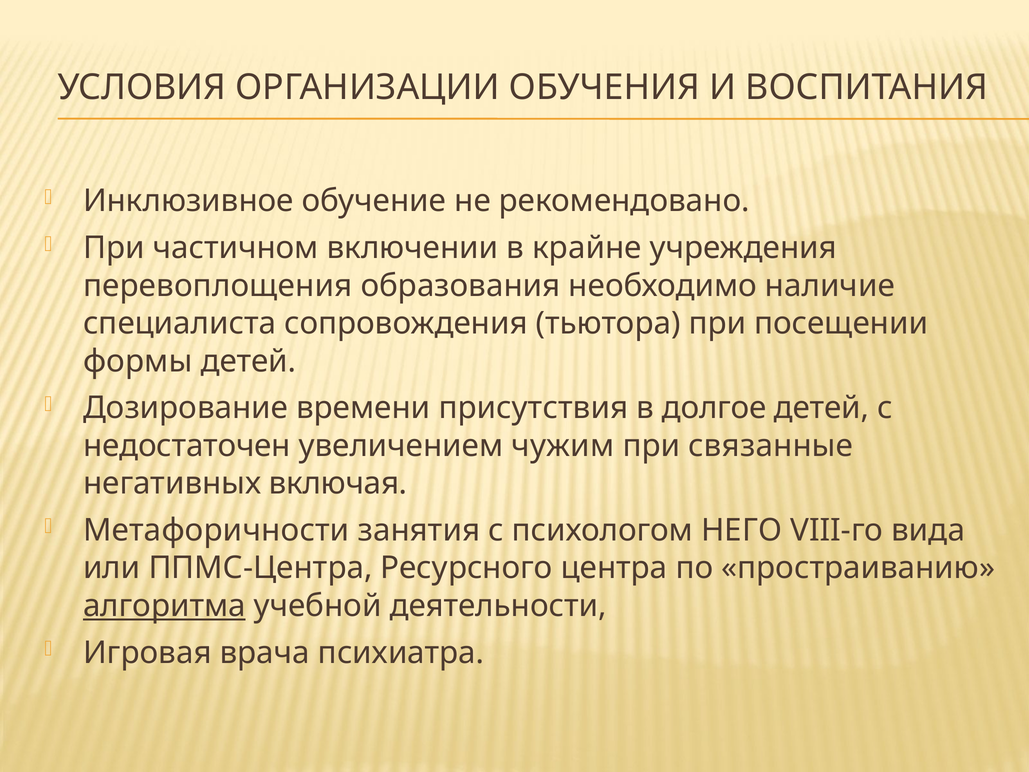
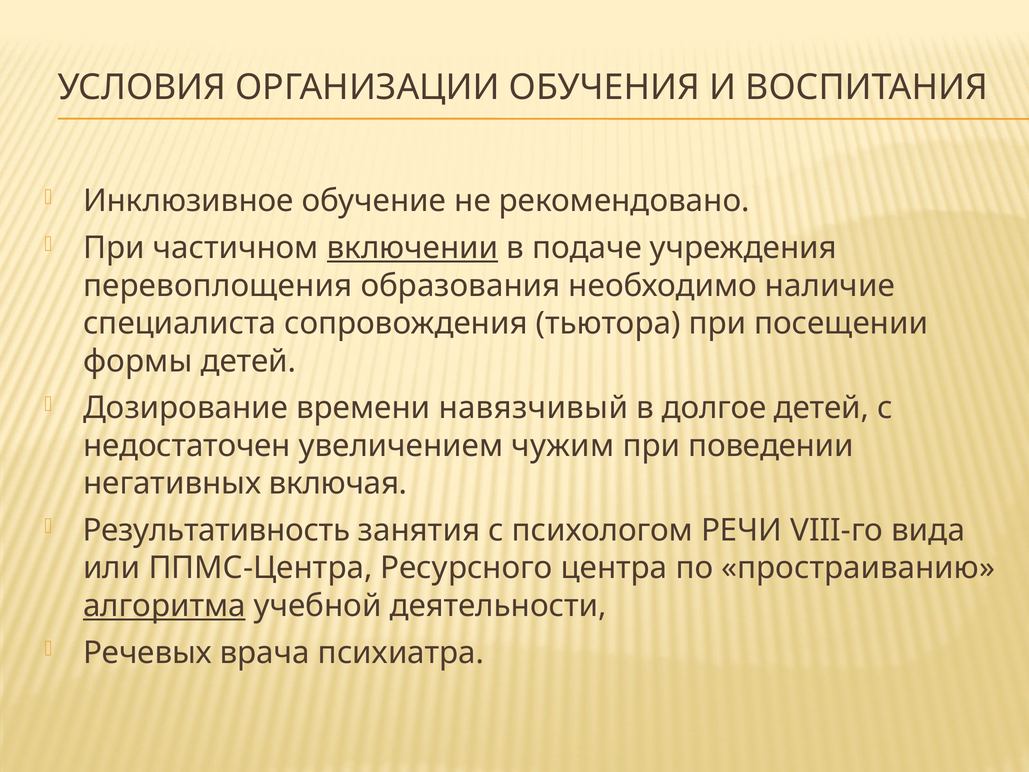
включении underline: none -> present (413, 248)
крайне: крайне -> подаче (587, 248)
присутствия: присутствия -> навязчивый (533, 408)
связанные: связанные -> поведении (771, 446)
Метафоричности: Метафоричности -> Результативность (217, 530)
НЕГО: НЕГО -> РЕЧИ (742, 530)
Игровая: Игровая -> Речевых (147, 653)
